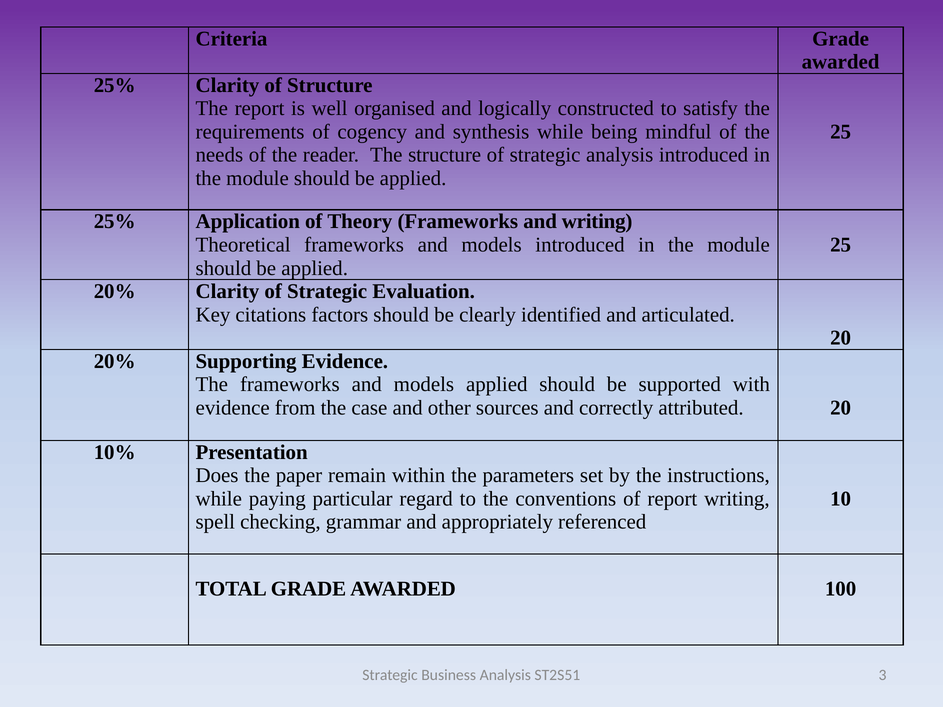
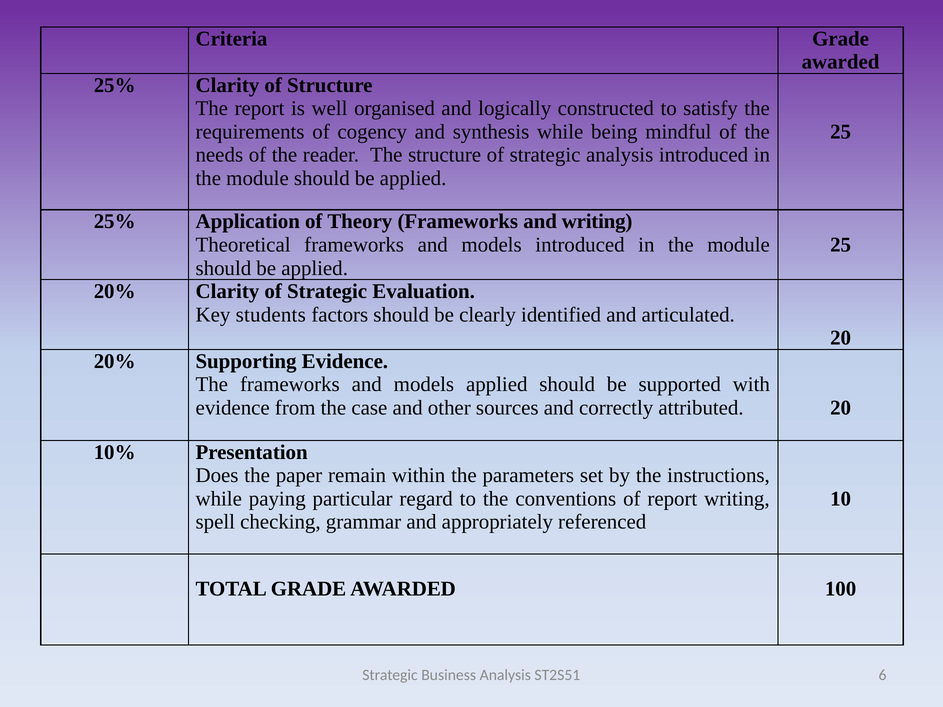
citations: citations -> students (271, 315)
3: 3 -> 6 (883, 675)
